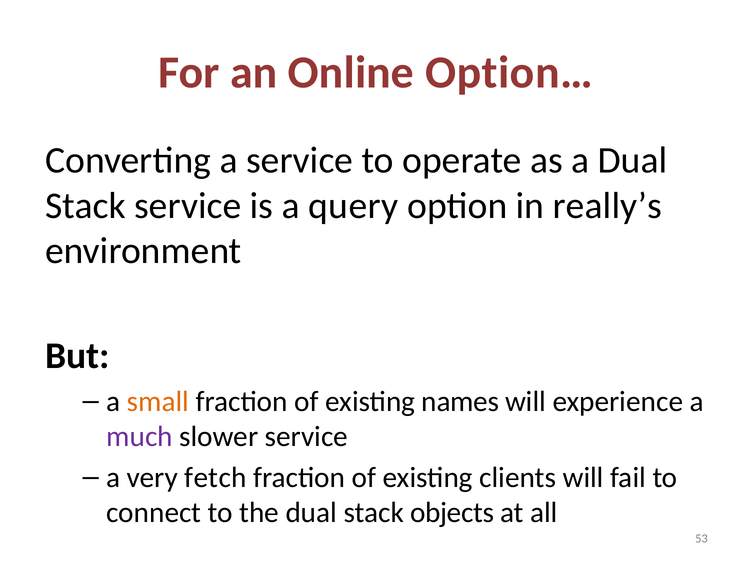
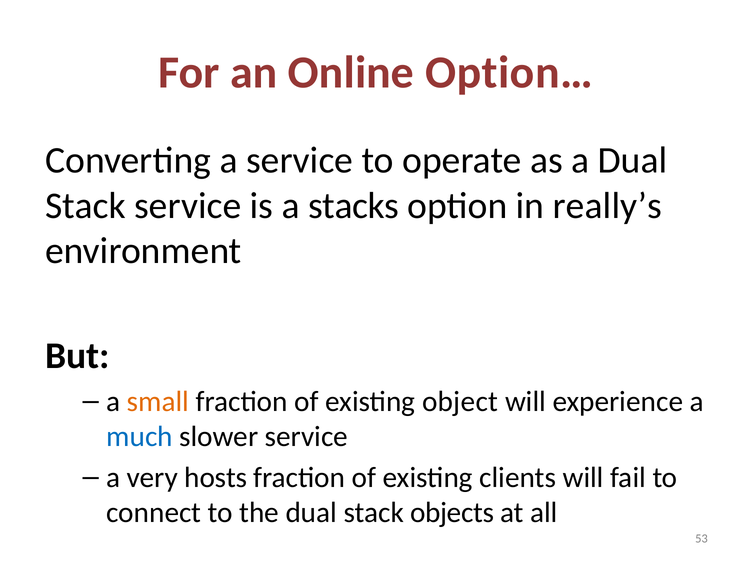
query: query -> stacks (354, 206)
names: names -> object (460, 402)
much colour: purple -> blue (140, 437)
fetch: fetch -> hosts (216, 478)
